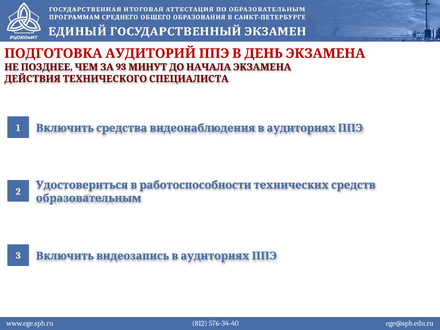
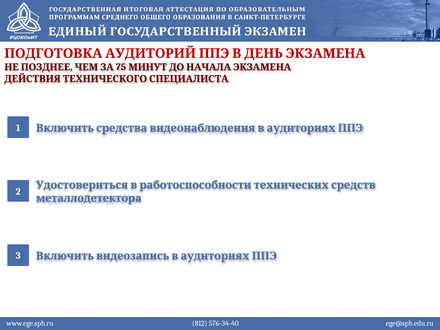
93: 93 -> 75 (121, 67)
образовательным: образовательным -> металлодетектора (89, 198)
